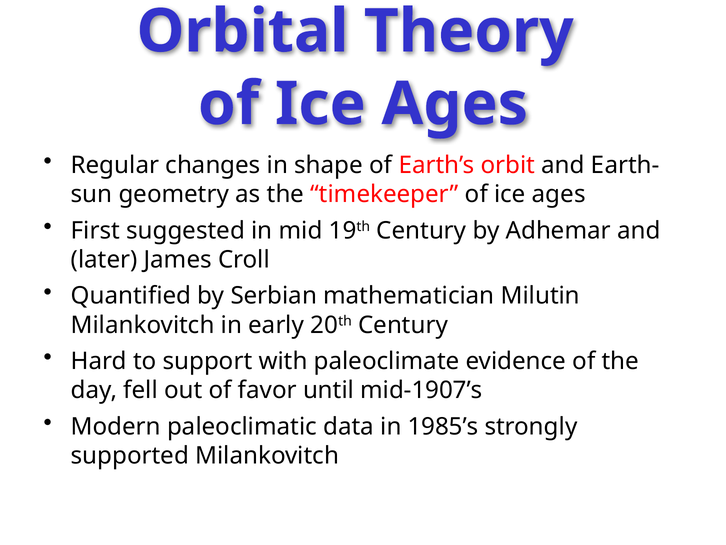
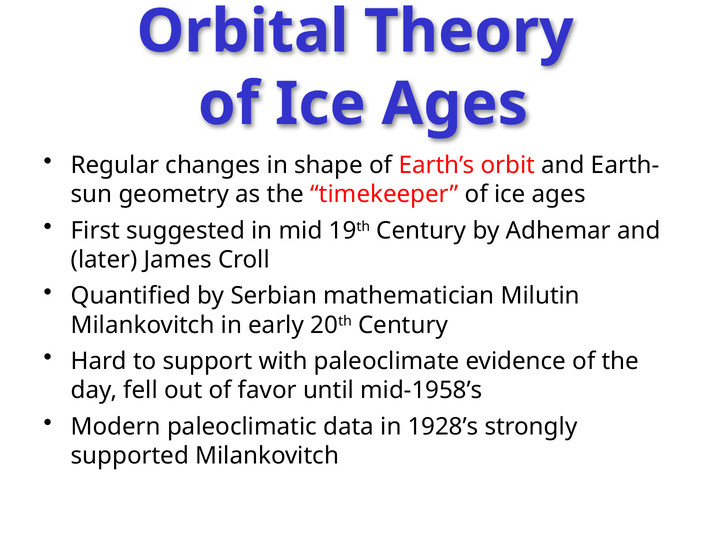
mid-1907’s: mid-1907’s -> mid-1958’s (421, 390)
1985’s: 1985’s -> 1928’s (443, 426)
